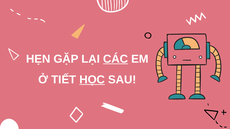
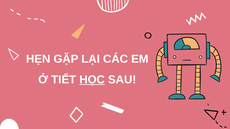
CÁC underline: present -> none (116, 59)
